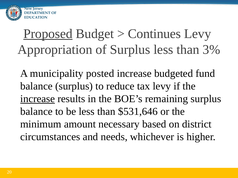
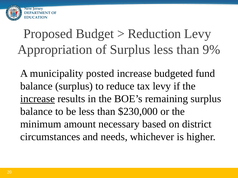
Proposed underline: present -> none (48, 34)
Continues: Continues -> Reduction (154, 34)
3%: 3% -> 9% (211, 50)
$531,646: $531,646 -> $230,000 (138, 112)
